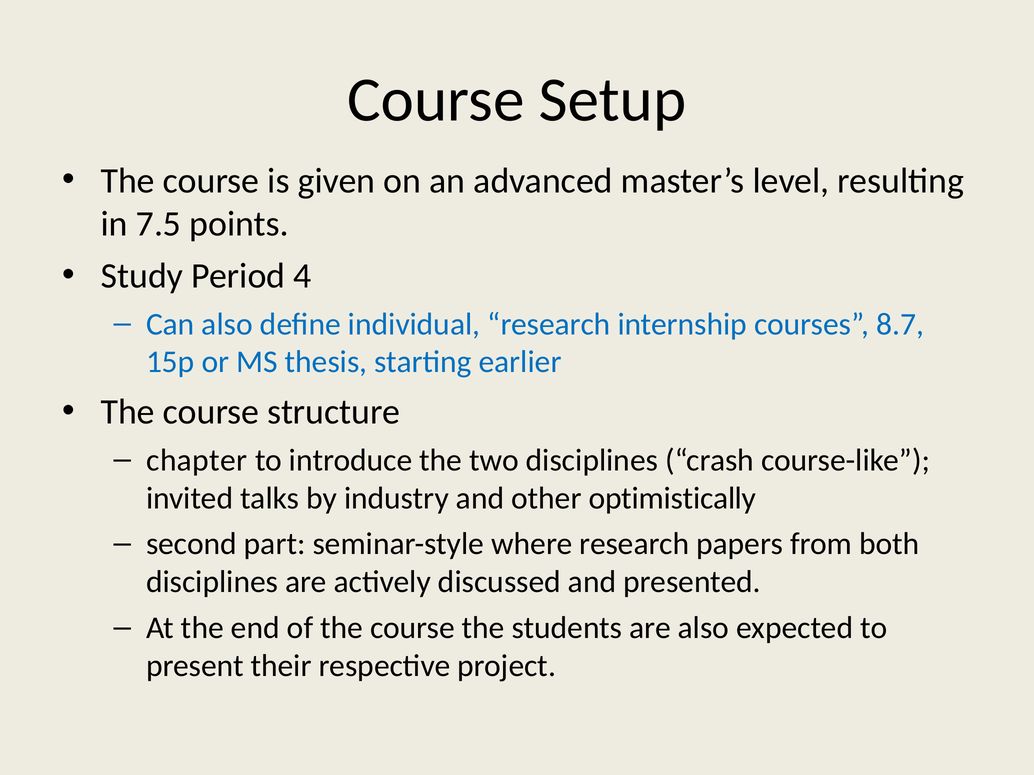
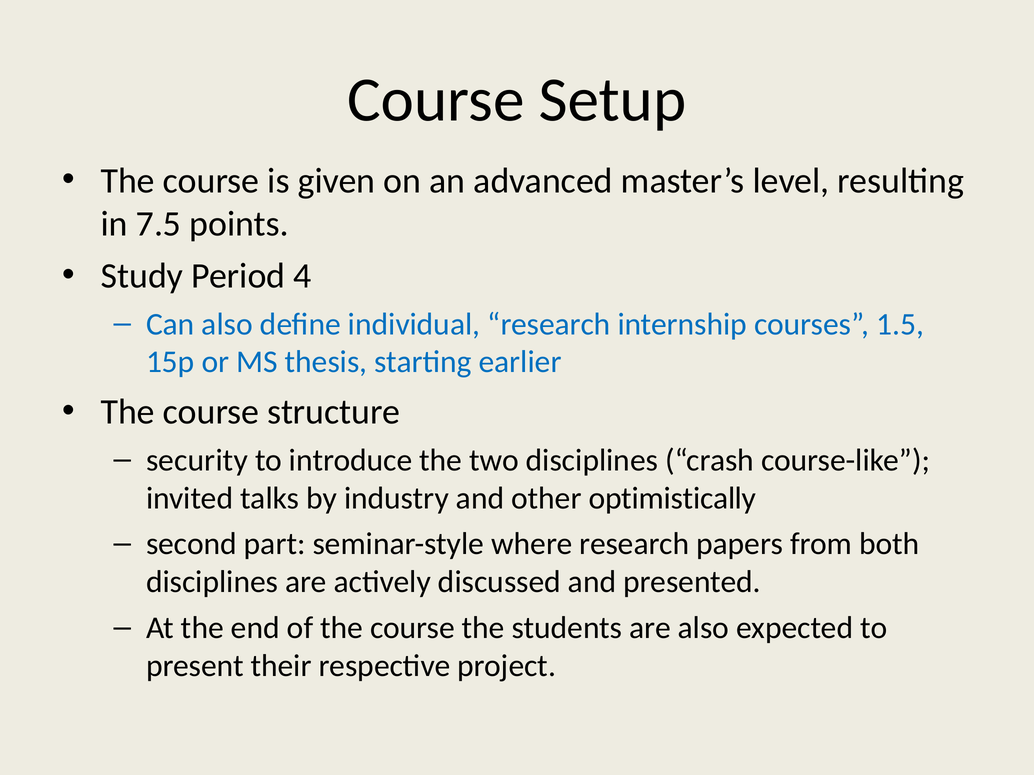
8.7: 8.7 -> 1.5 (900, 324)
chapter: chapter -> security (197, 461)
